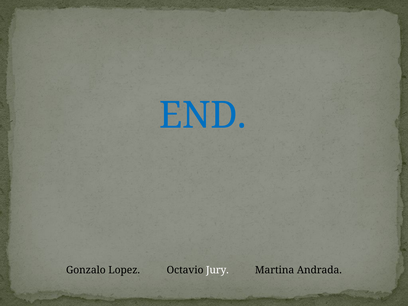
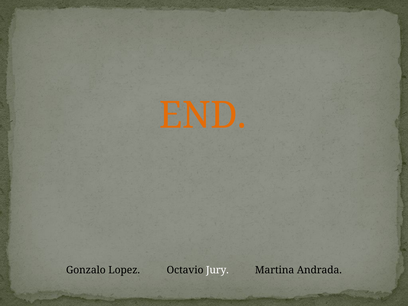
END colour: blue -> orange (203, 115)
